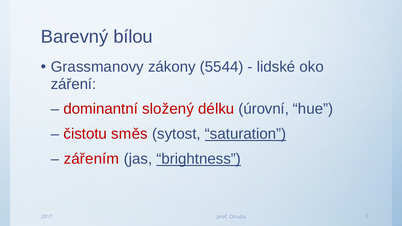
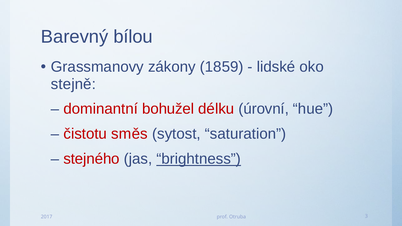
5544: 5544 -> 1859 (222, 67)
záření: záření -> stejně (73, 84)
složený: složený -> bohužel (168, 109)
saturation underline: present -> none (246, 134)
zářením: zářením -> stejného (92, 159)
